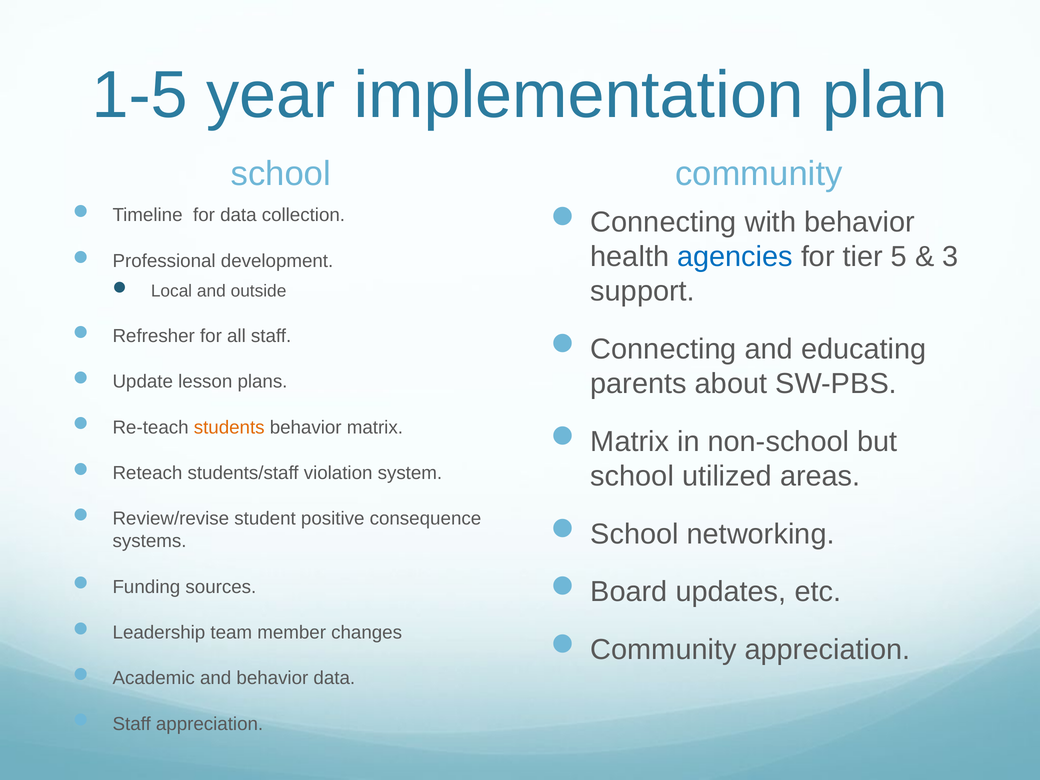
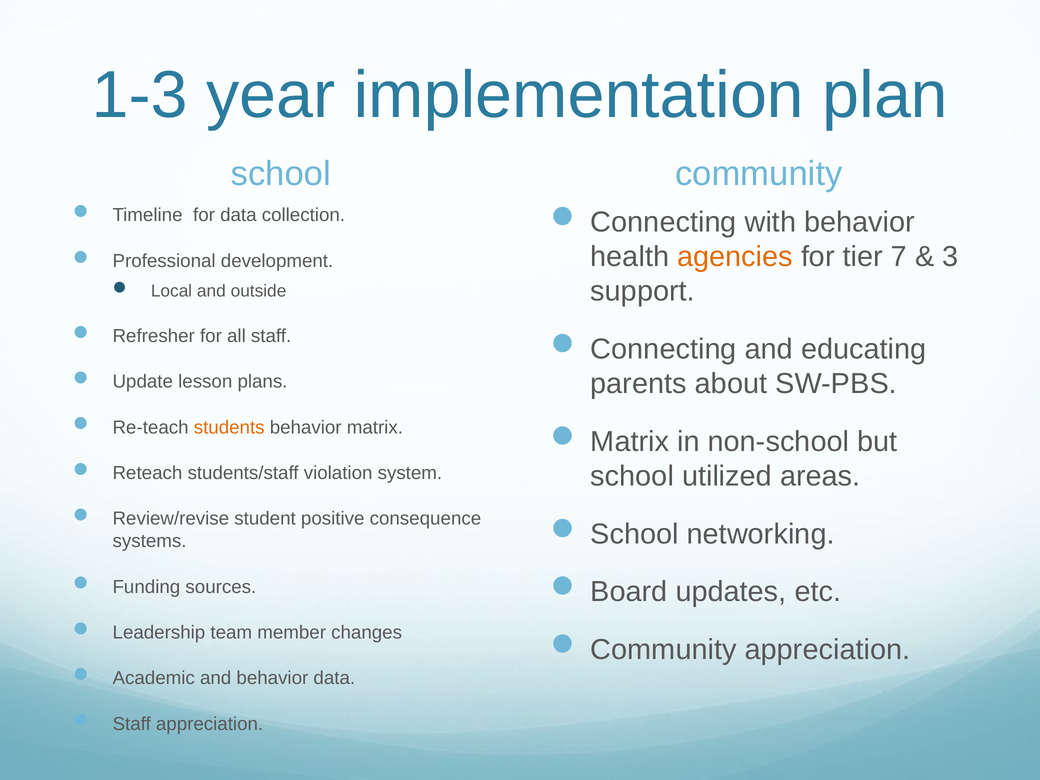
1-5: 1-5 -> 1-3 (140, 95)
agencies colour: blue -> orange (735, 257)
5: 5 -> 7 (899, 257)
